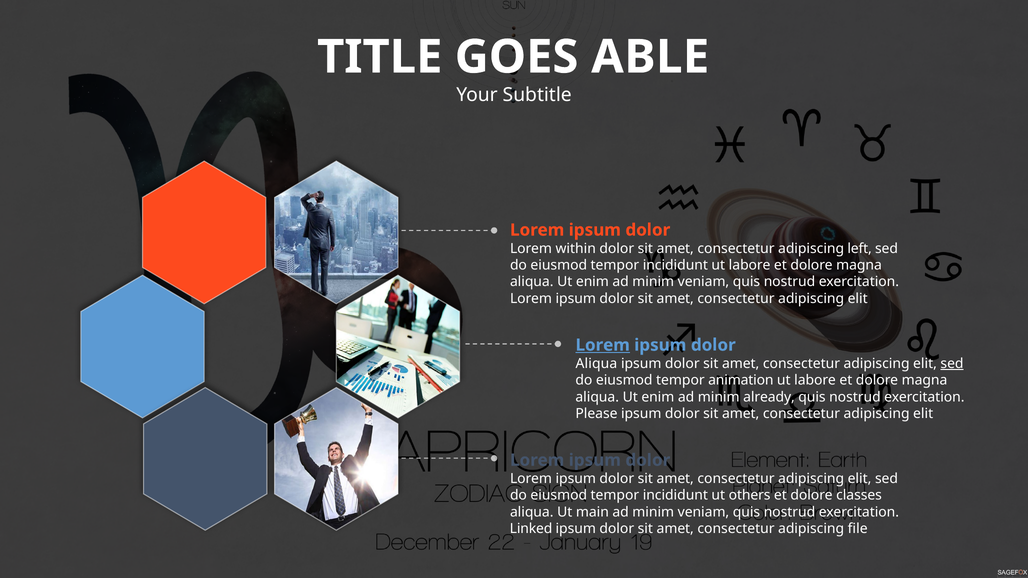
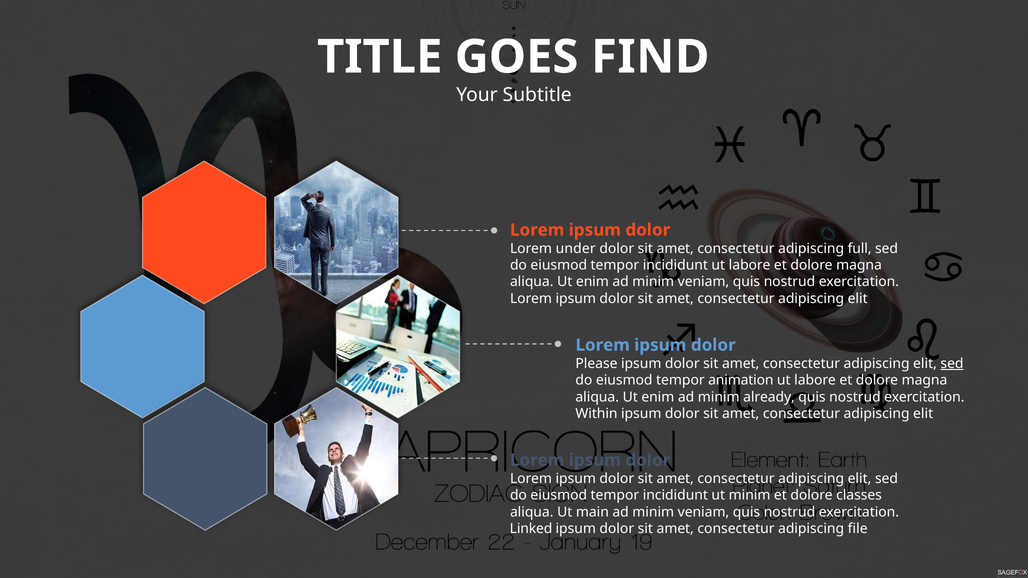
ABLE: ABLE -> FIND (650, 57)
within: within -> under (576, 249)
left: left -> full (860, 249)
Lorem underline: present -> none (603, 345)
Aliqua: Aliqua -> Please (596, 364)
Please: Please -> Within (597, 414)
ut others: others -> minim (750, 496)
